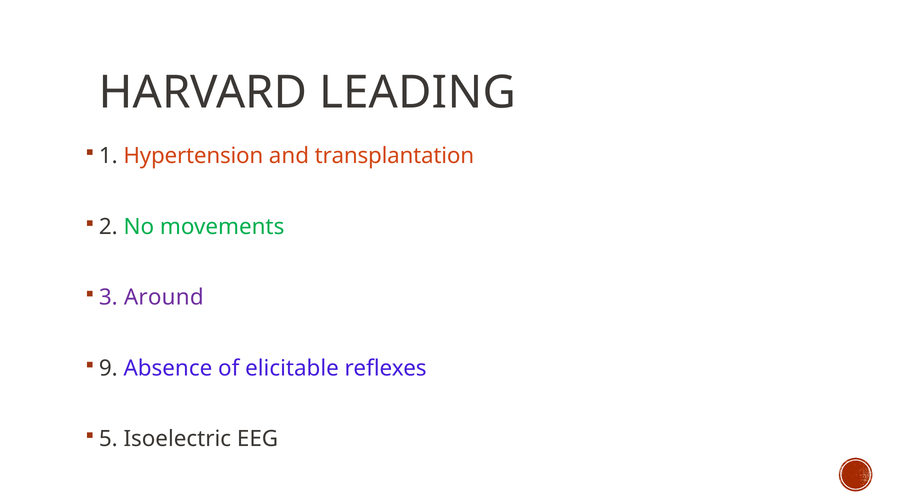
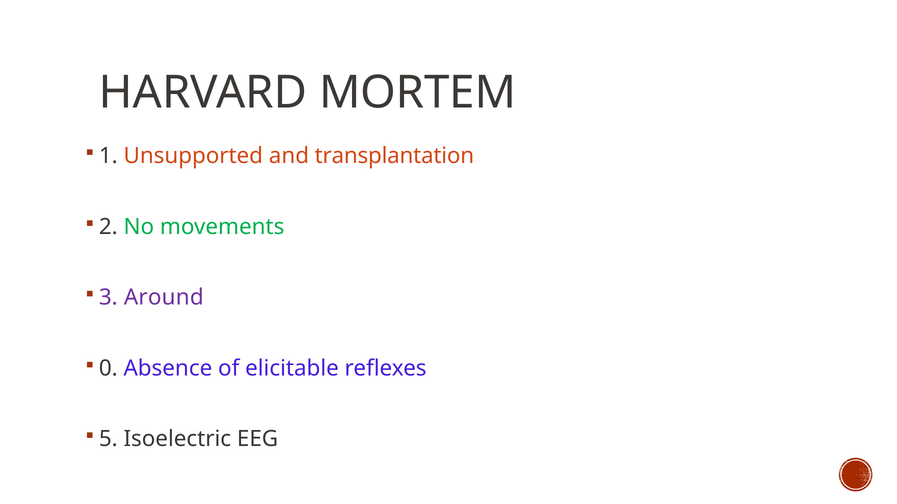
LEADING: LEADING -> MORTEM (418, 93)
Hypertension: Hypertension -> Unsupported (193, 156)
9: 9 -> 0 (108, 369)
